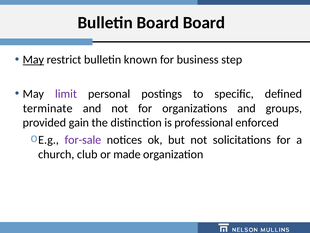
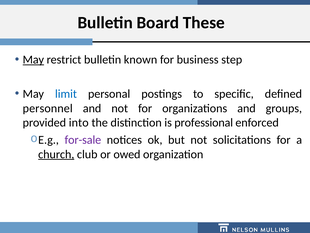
Board Board: Board -> These (204, 23)
limit colour: purple -> blue (66, 94)
terminate: terminate -> personnel (48, 108)
gain: gain -> into (79, 122)
church underline: none -> present (56, 154)
made: made -> owed (127, 154)
